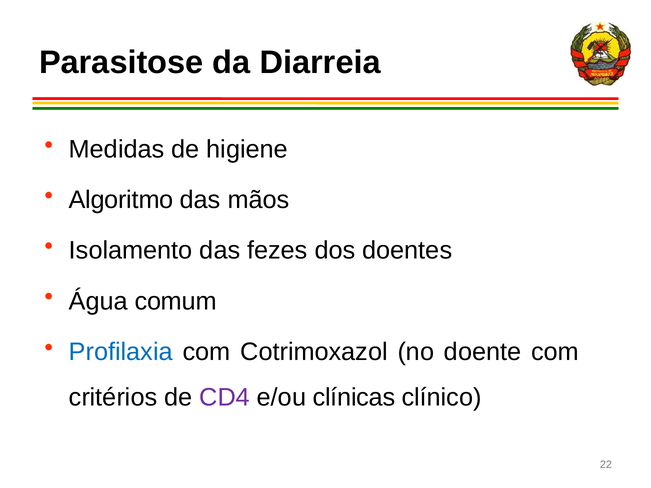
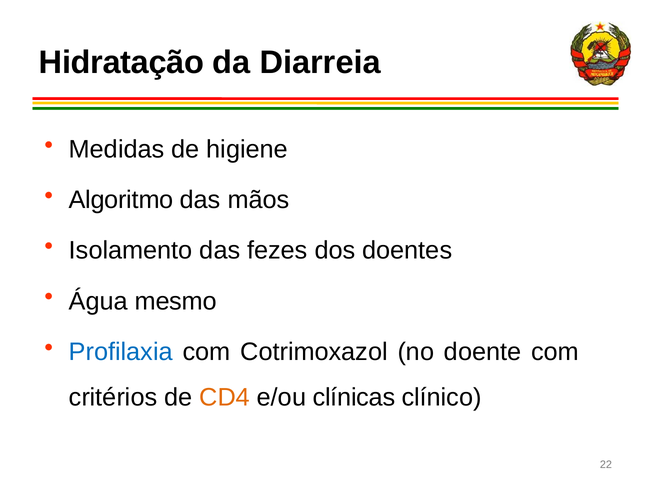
Parasitose: Parasitose -> Hidratação (121, 63)
comum: comum -> mesmo (176, 301)
CD4 colour: purple -> orange (225, 398)
